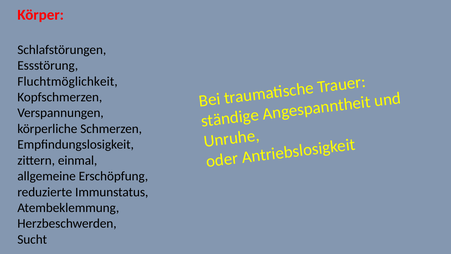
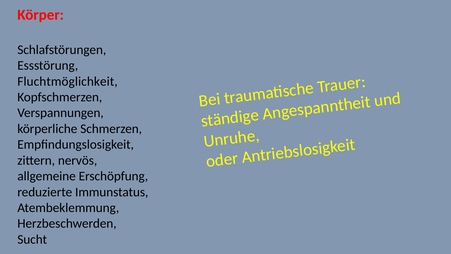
einmal: einmal -> nervös (78, 160)
